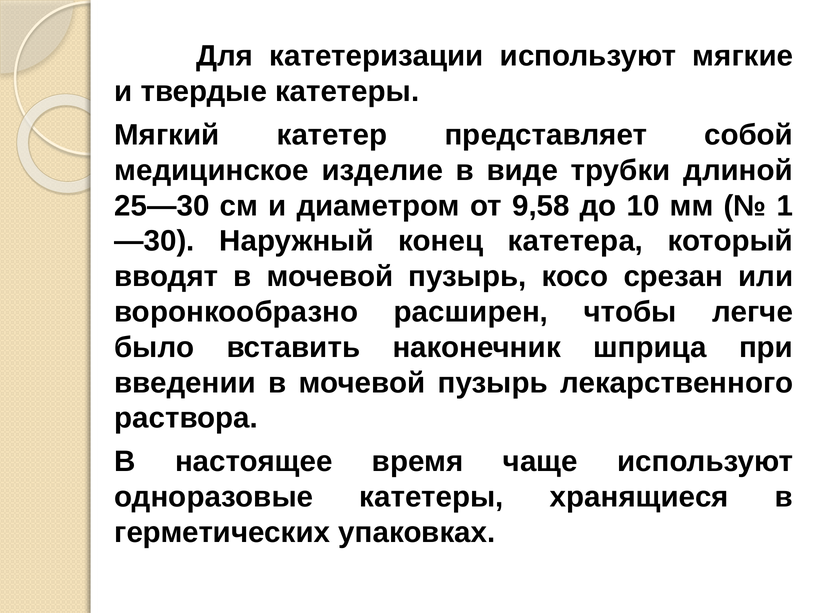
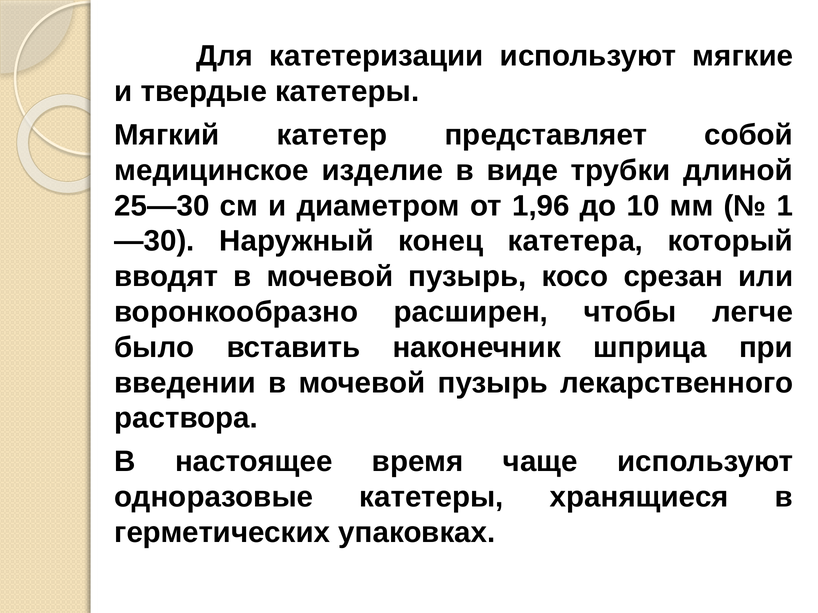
9,58: 9,58 -> 1,96 (541, 206)
